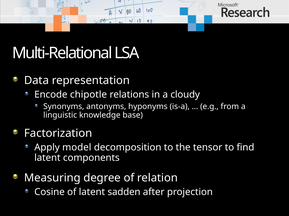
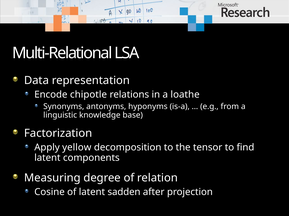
cloudy: cloudy -> loathe (185, 95)
model: model -> yellow (77, 148)
